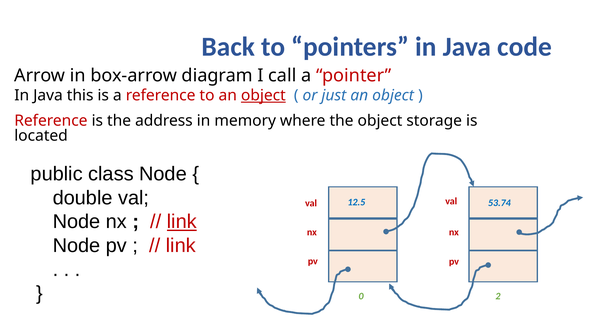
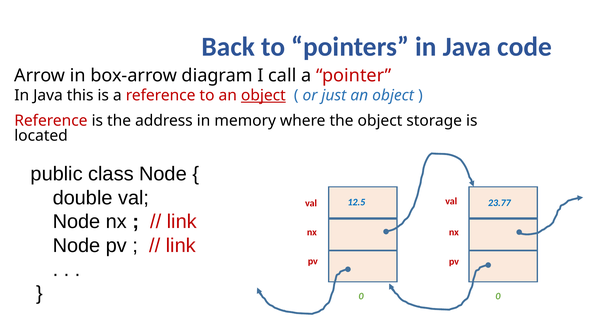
53.74: 53.74 -> 23.77 (499, 203)
link underline: present -> none (182, 222)
0 2: 2 -> 0 (498, 297)
